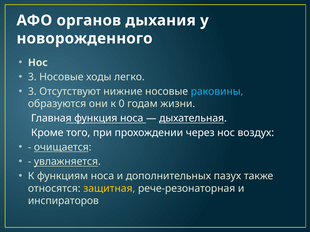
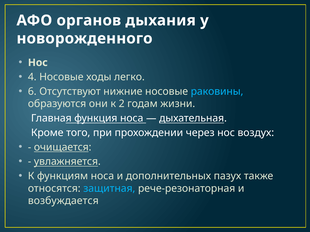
3: 3 -> 4 (32, 77)
3: 3 -> 6 (32, 92)
0: 0 -> 2 (122, 104)
защитная colour: yellow -> light blue (109, 189)
инспираторов: инспираторов -> возбуждается (63, 201)
